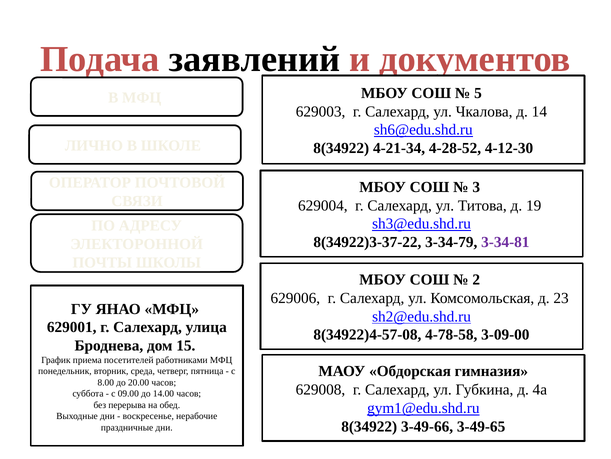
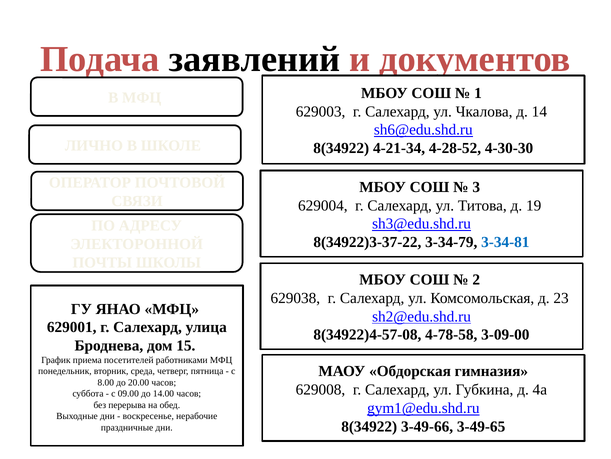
5: 5 -> 1 (478, 93)
4-12-30: 4-12-30 -> 4-30-30 (509, 148)
3-34-81 colour: purple -> blue (505, 242)
629006: 629006 -> 629038 (295, 298)
